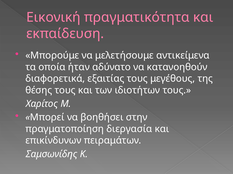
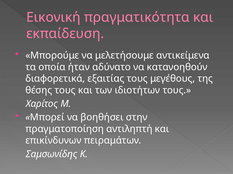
διεργασία: διεργασία -> αντιληπτή (129, 129)
